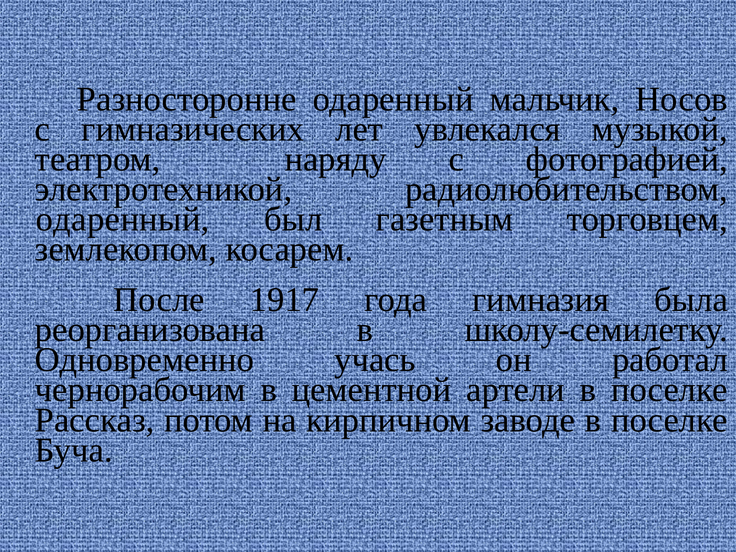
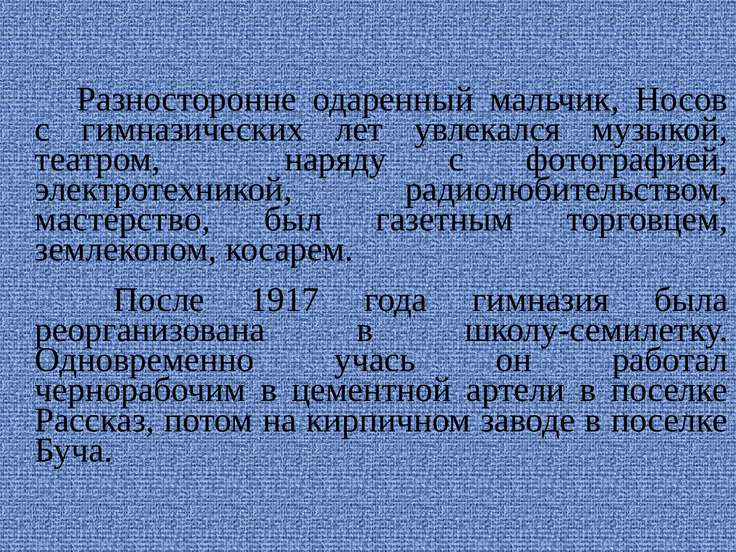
одаренный: одаренный -> мастерство (123, 220)
